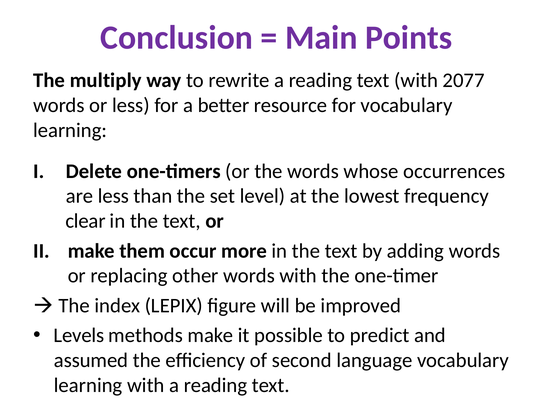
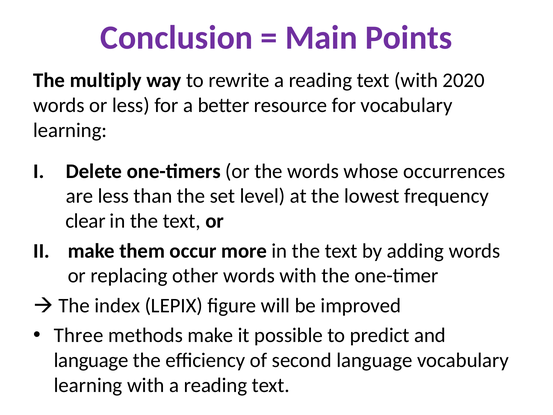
2077: 2077 -> 2020 (464, 80)
Levels: Levels -> Three (79, 335)
assumed: assumed -> language (91, 360)
